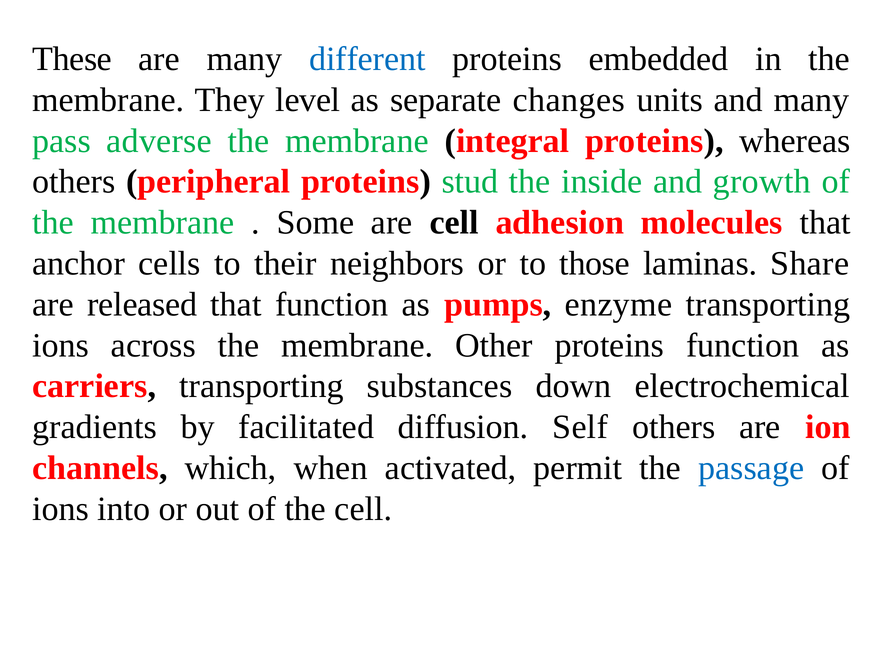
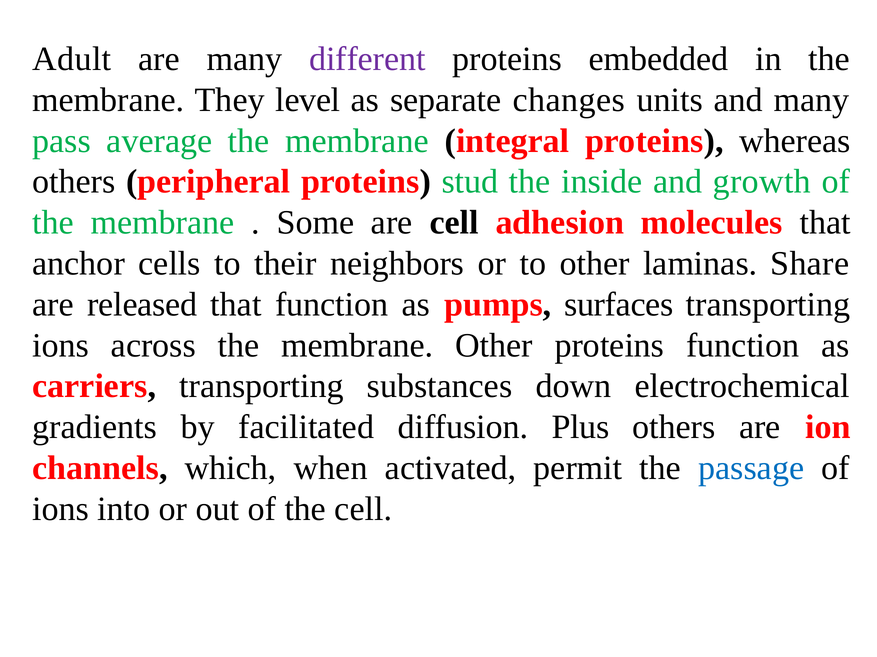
These: These -> Adult (72, 59)
different colour: blue -> purple (367, 59)
adverse: adverse -> average (159, 141)
to those: those -> other (595, 264)
enzyme: enzyme -> surfaces (619, 305)
Self: Self -> Plus (581, 428)
